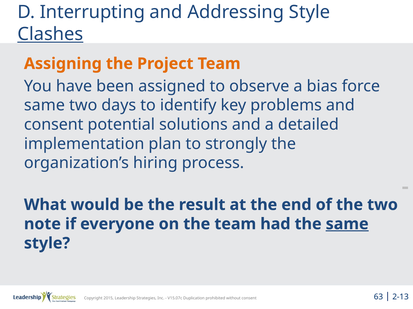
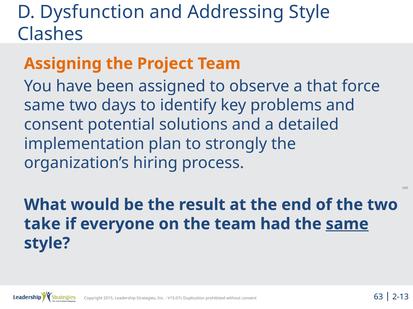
Interrupting: Interrupting -> Dysfunction (92, 12)
Clashes underline: present -> none (50, 34)
bias: bias -> that (322, 86)
note: note -> take (42, 224)
